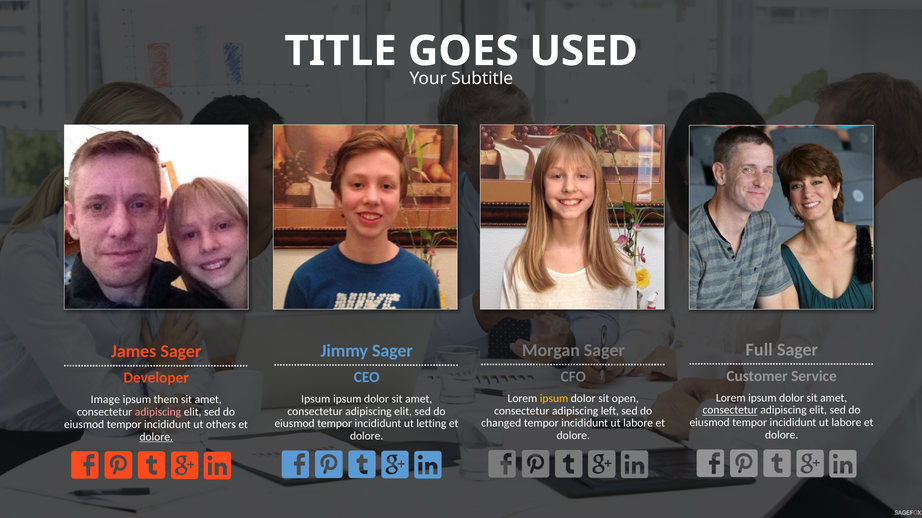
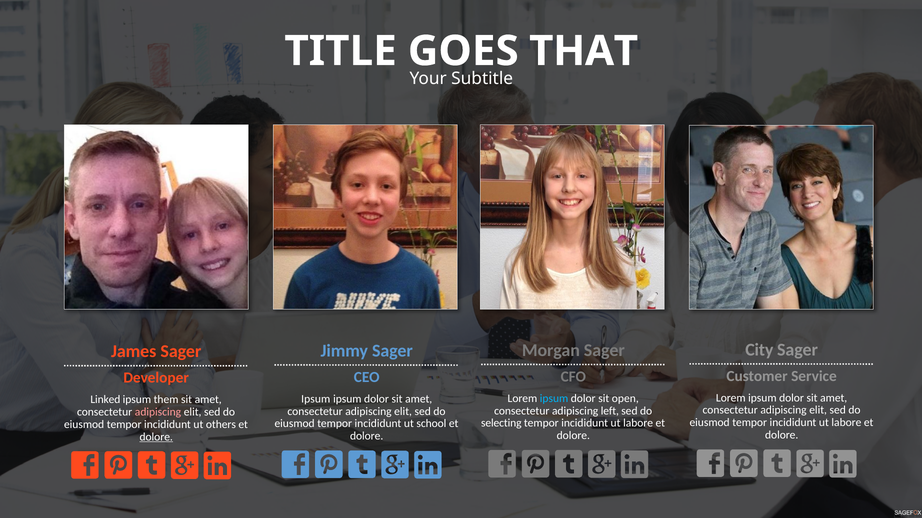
USED: USED -> THAT (584, 51)
Full: Full -> City (759, 350)
ipsum colour: yellow -> light blue (554, 399)
Image: Image -> Linked (105, 400)
consectetur underline: present -> none (730, 411)
changed: changed -> selecting (501, 424)
letting: letting -> school (431, 424)
